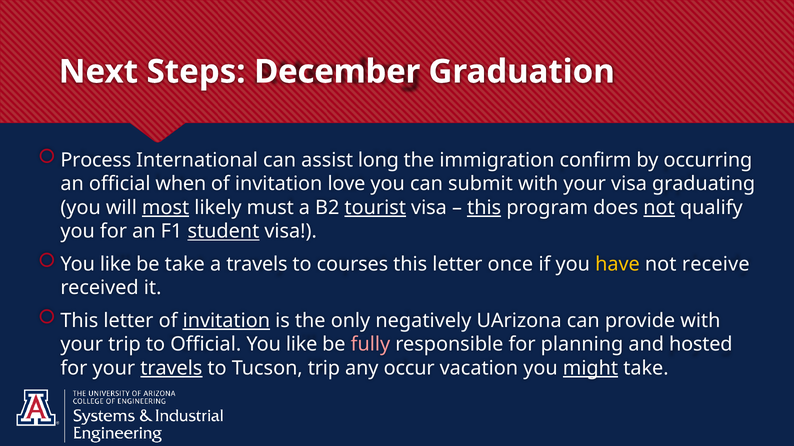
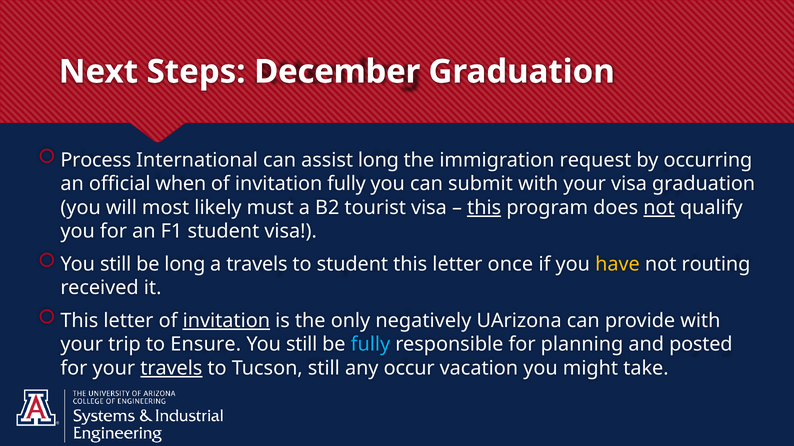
confirm: confirm -> request (595, 160)
invitation love: love -> fully (347, 184)
visa graduating: graduating -> graduation (704, 184)
most underline: present -> none (166, 208)
tourist underline: present -> none (375, 208)
student underline: present -> none (223, 232)
like: like -> still (116, 265)
be take: take -> long (185, 265)
to courses: courses -> student (352, 265)
receive: receive -> routing (716, 265)
to Official: Official -> Ensure (206, 345)
like: like -> still (302, 345)
fully colour: pink -> light blue (370, 345)
hosted: hosted -> posted (701, 345)
Tucson trip: trip -> still (324, 369)
might underline: present -> none (590, 369)
